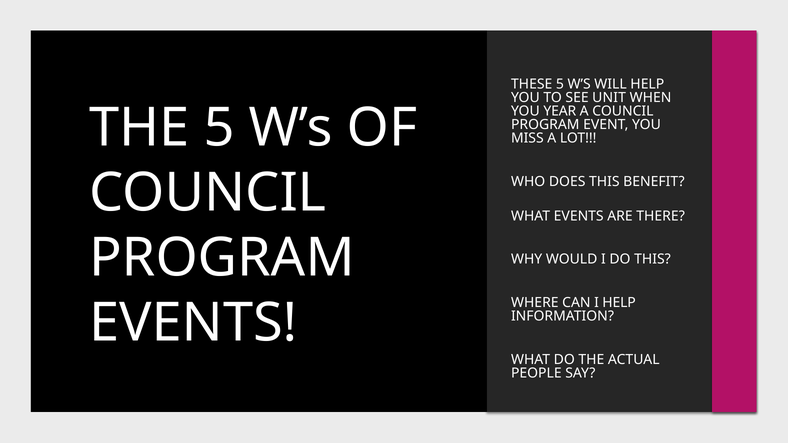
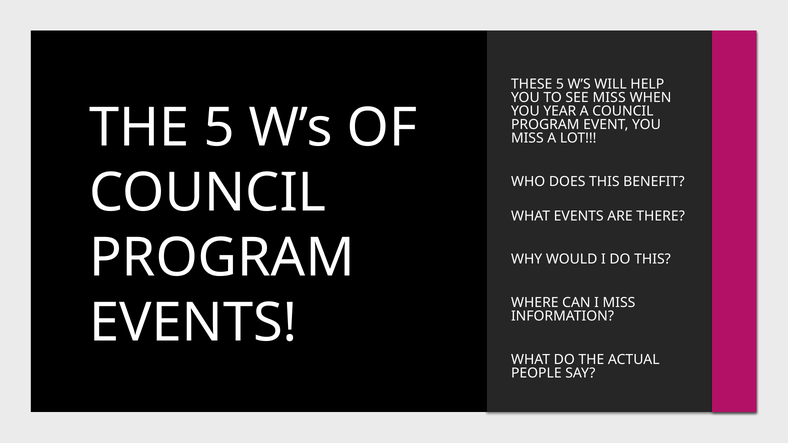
SEE UNIT: UNIT -> MISS (609, 98)
I HELP: HELP -> MISS (619, 303)
